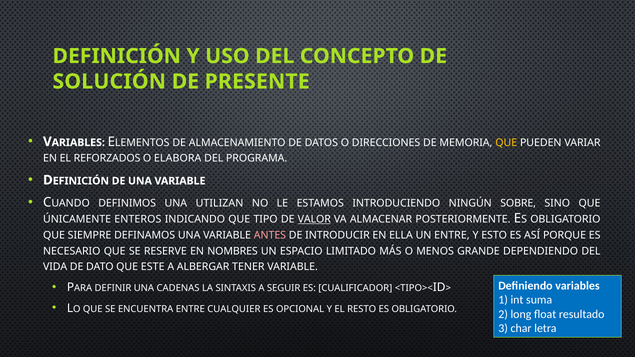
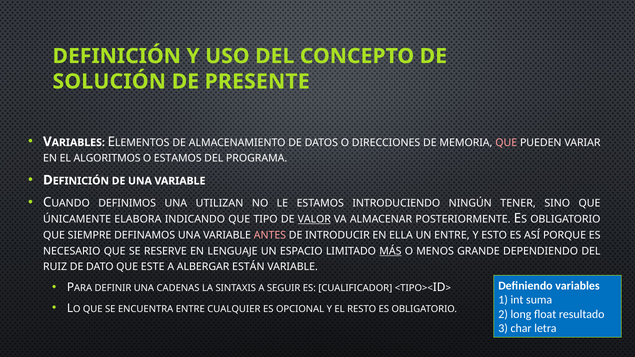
QUE colour: yellow -> pink (506, 143)
REFORZADOS: REFORZADOS -> ALGORITMOS (107, 159)
O ELABORA: ELABORA -> ESTAMOS (178, 159)
SOBRE: SOBRE -> TENER (518, 204)
ENTEROS: ENTEROS -> ELABORA (138, 219)
NOMBRES: NOMBRES -> LENGUAJE (233, 251)
MÁS underline: none -> present (390, 251)
VIDA: VIDA -> RUIZ (55, 267)
TENER: TENER -> ESTÁN (248, 267)
